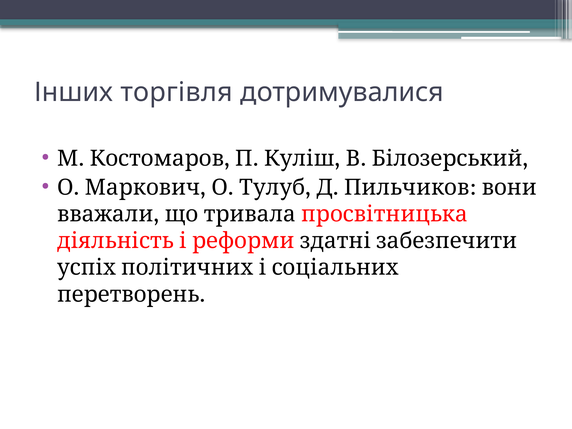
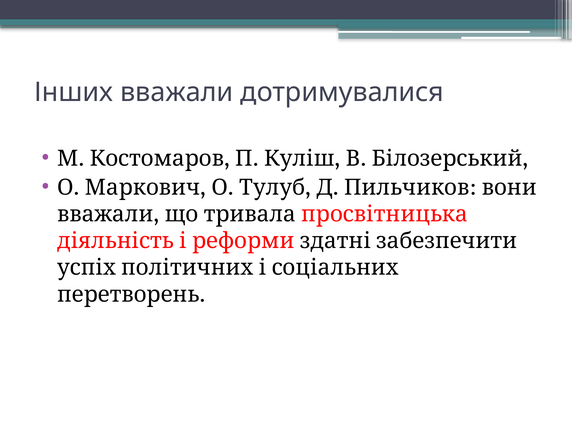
Інших торгівля: торгівля -> вважали (177, 92)
